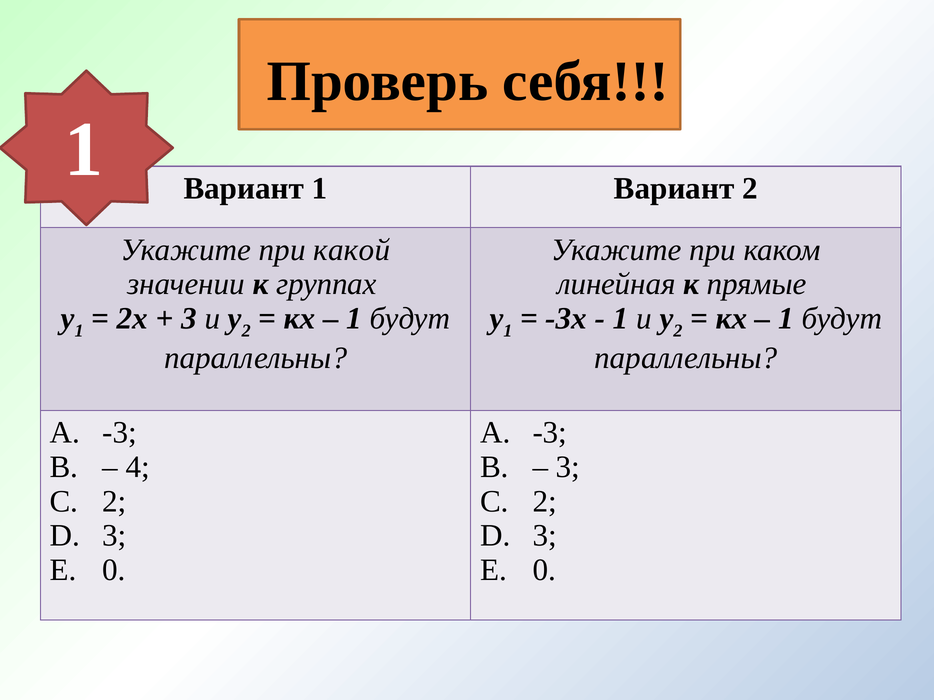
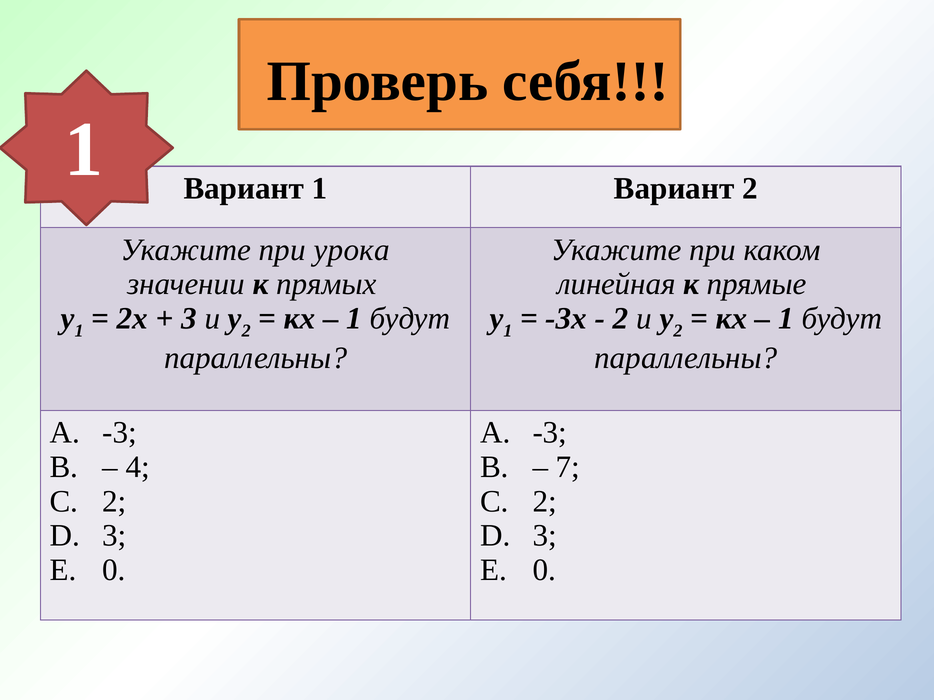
какой: какой -> урока (352, 250)
группах: группах -> прямых (326, 284)
1: 1 -> 2 (621, 319)
3: 3 -> 7 (568, 467)
